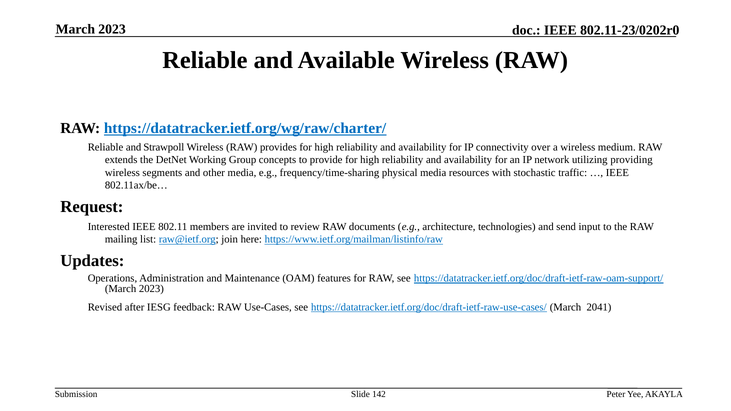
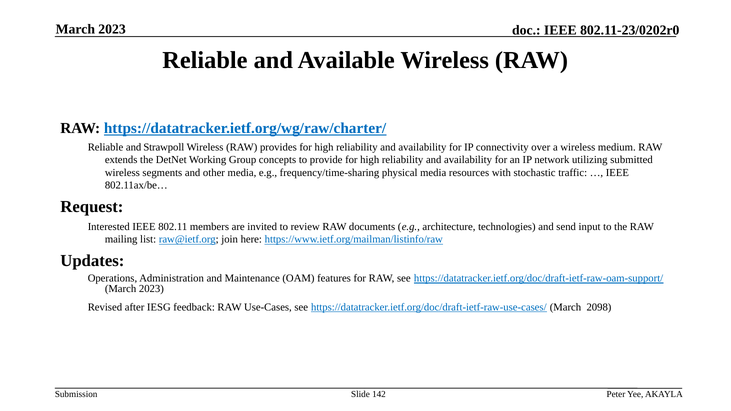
providing: providing -> submitted (632, 160)
2041: 2041 -> 2098 (599, 307)
